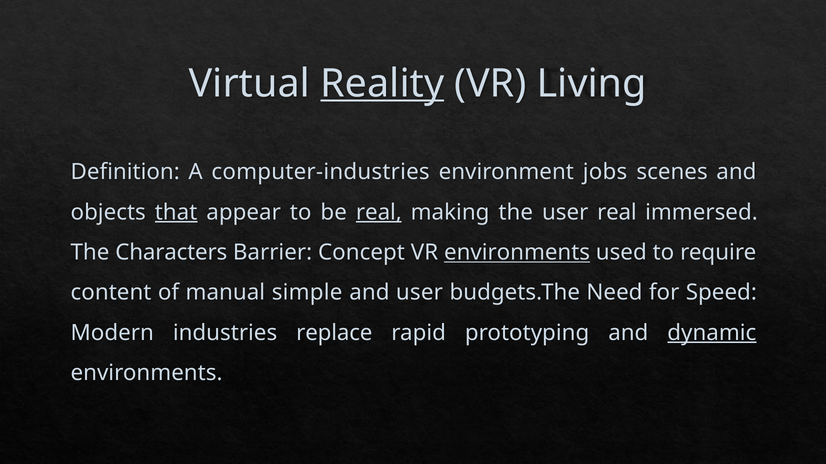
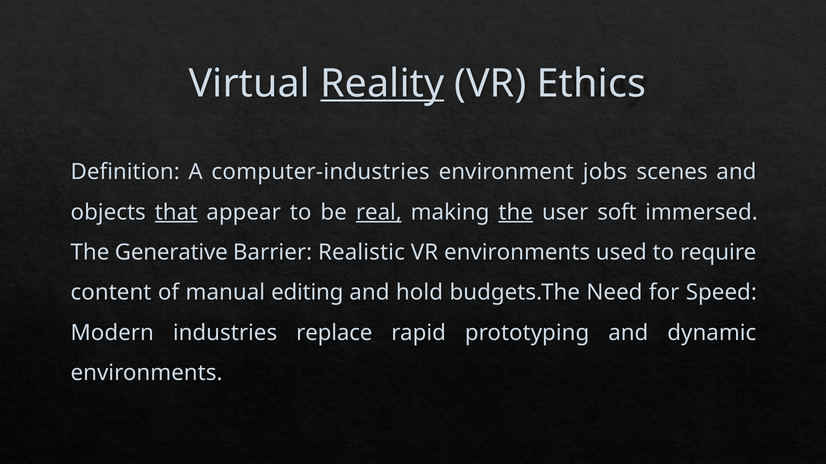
Living: Living -> Ethics (592, 84)
the underline: none -> present (516, 212)
user real: real -> soft (617, 212)
Characters: Characters -> Generative (171, 253)
Concept: Concept -> Realistic (361, 253)
environments underline: present -> none (517, 253)
simple: simple -> editing (307, 293)
and user: user -> hold (420, 293)
dynamic underline: present -> none (712, 333)
